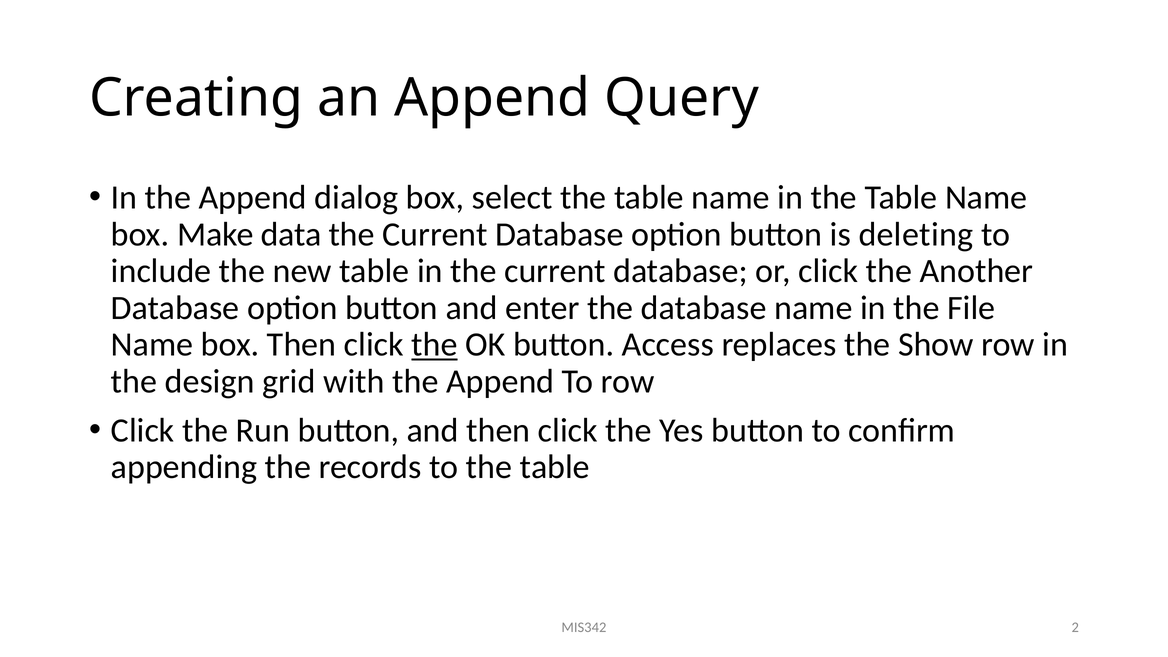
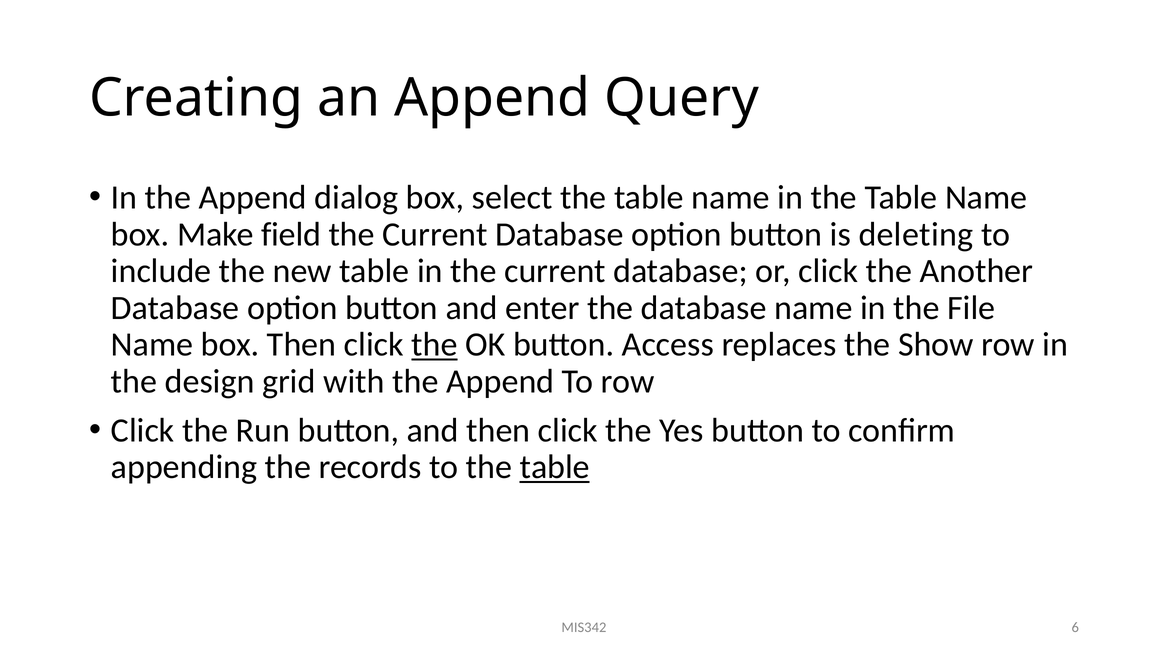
data: data -> field (291, 234)
table underline: none -> present (555, 467)
2: 2 -> 6 (1075, 627)
